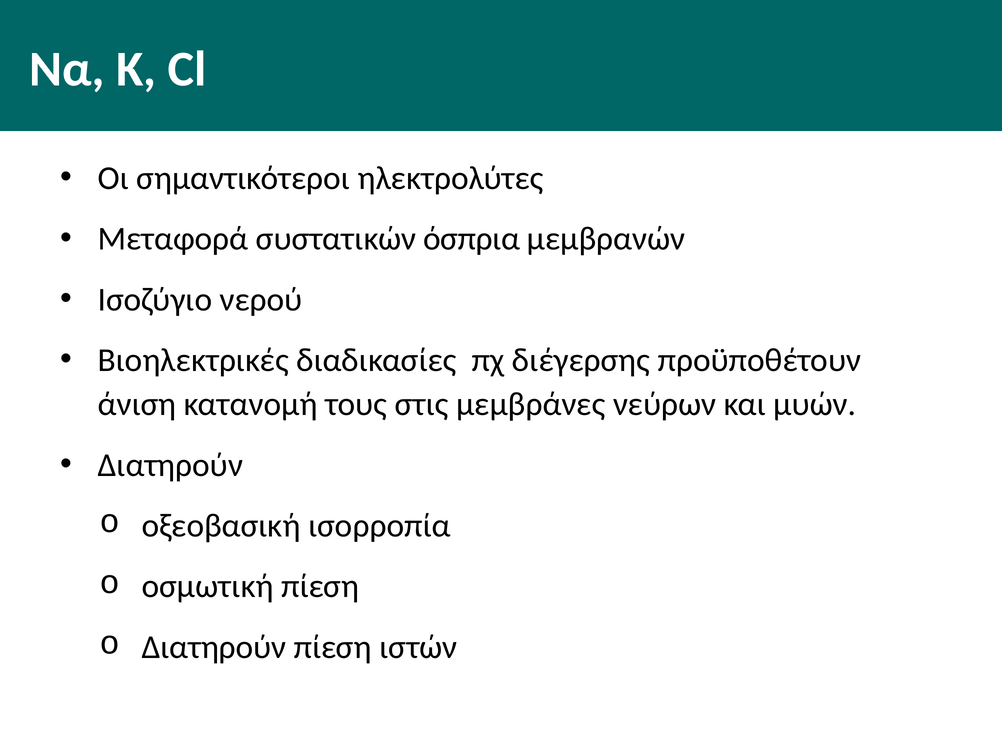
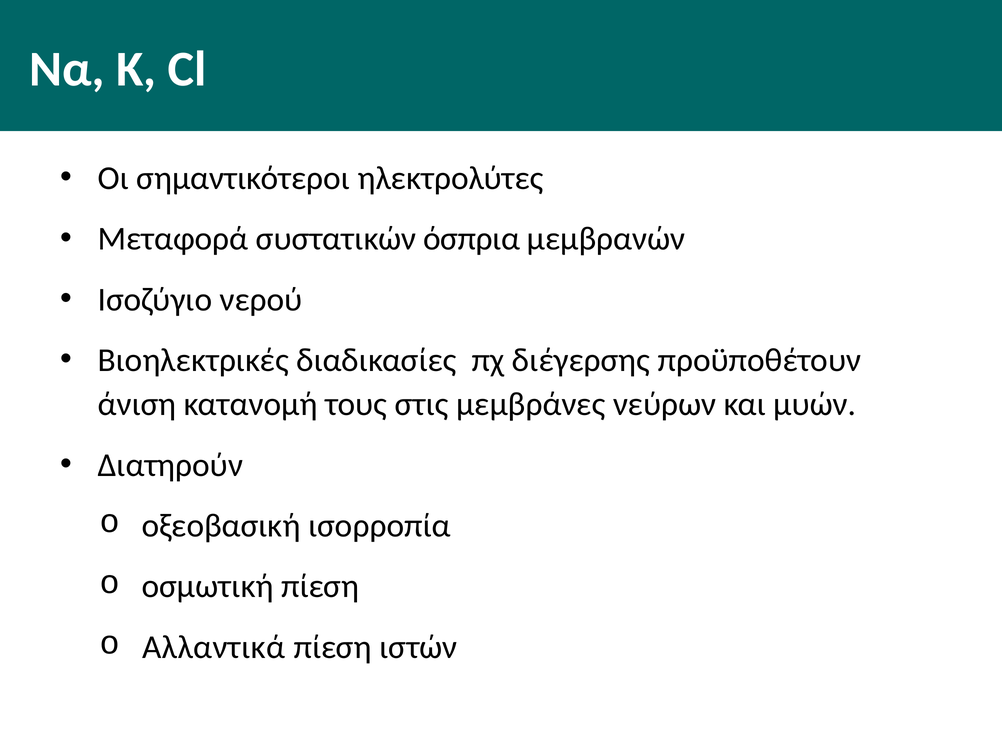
Διατηρούν: Διατηρούν -> Αλλαντικά (214, 648)
